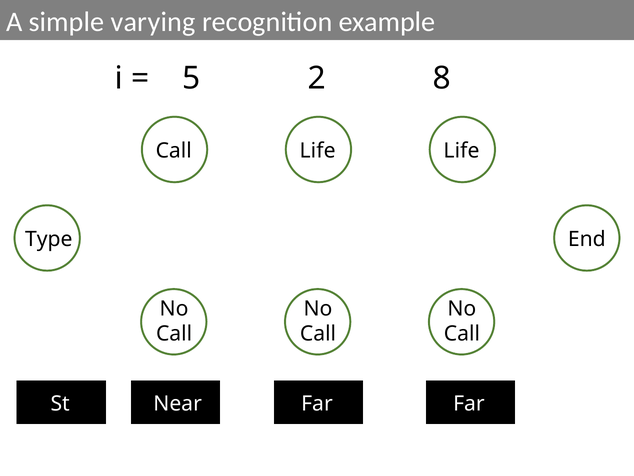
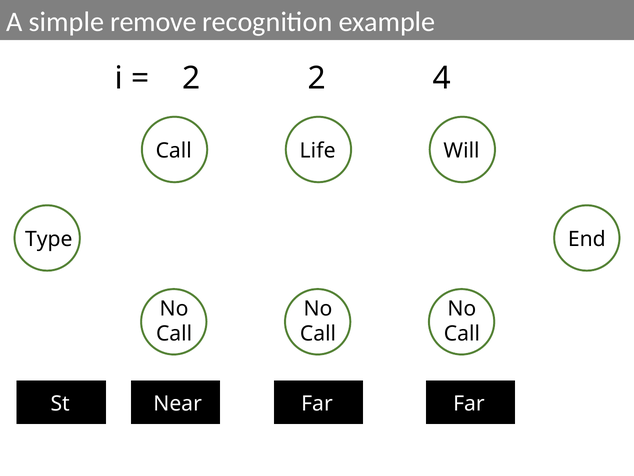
varying: varying -> remove (153, 22)
5: 5 -> 2 (192, 78)
8: 8 -> 4 (442, 78)
Life: Life -> Will (462, 151)
